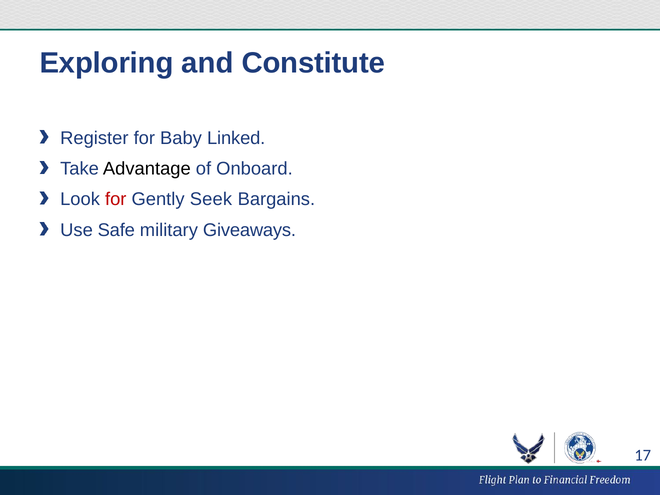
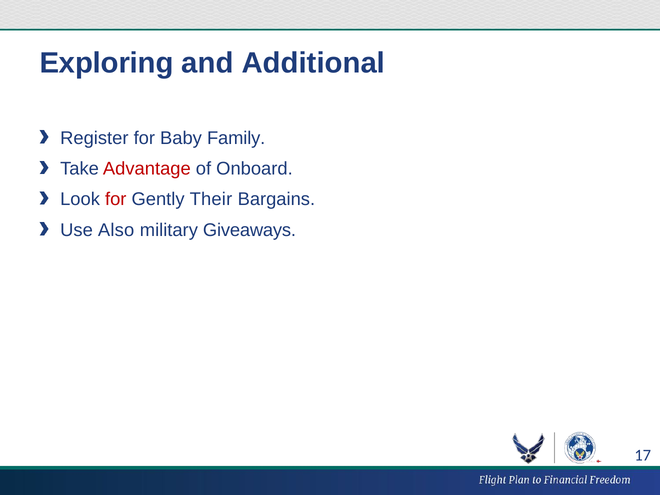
Constitute: Constitute -> Additional (313, 63)
Linked: Linked -> Family (236, 138)
Advantage colour: black -> red (147, 169)
Seek: Seek -> Their (211, 199)
Safe: Safe -> Also (116, 230)
